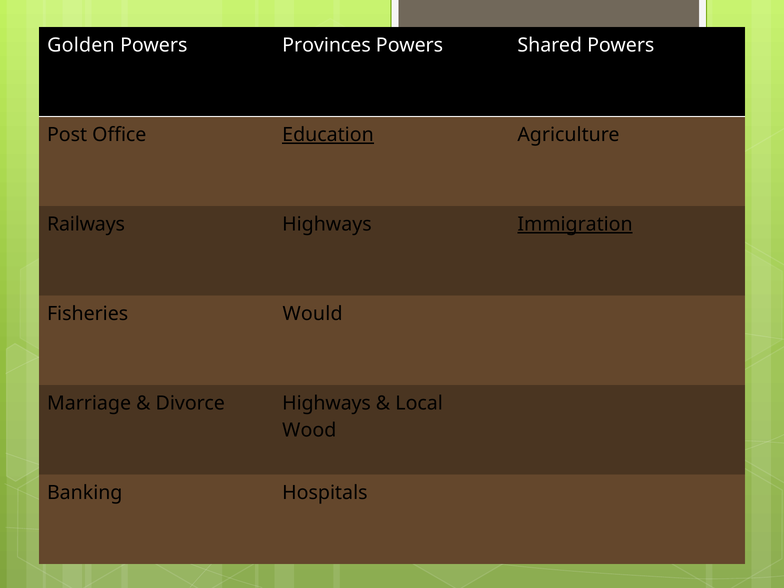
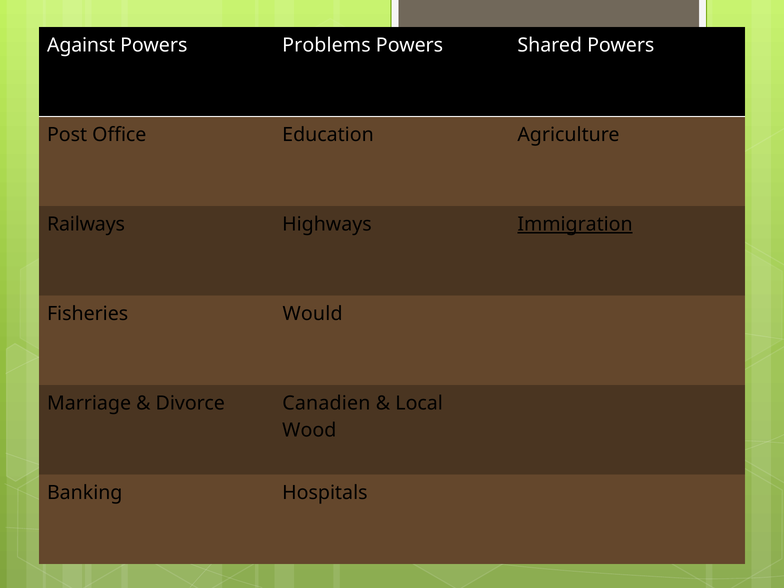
Golden: Golden -> Against (81, 45)
Provinces: Provinces -> Problems (326, 45)
Education underline: present -> none (328, 135)
Divorce Highways: Highways -> Canadien (326, 403)
